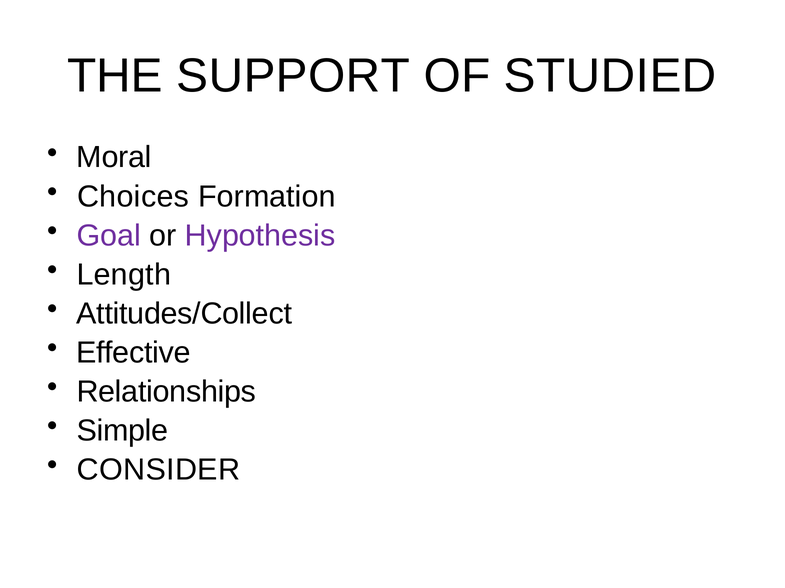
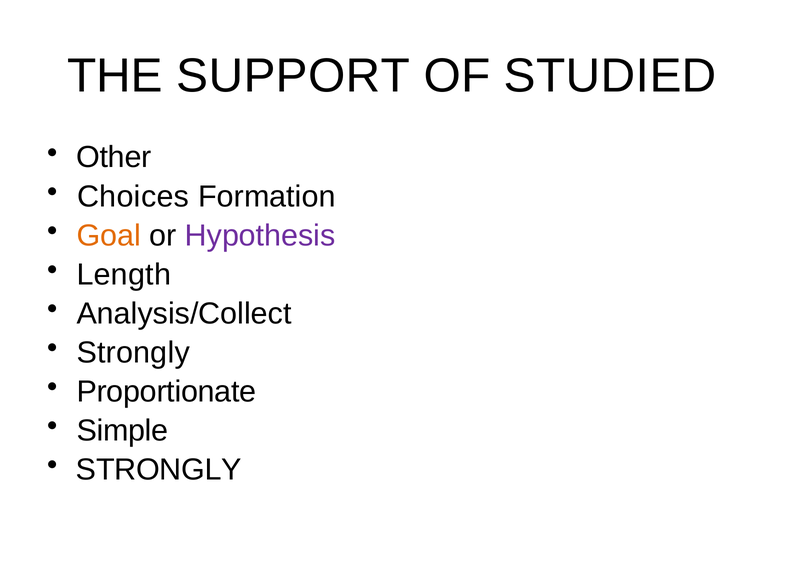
Moral: Moral -> Other (114, 158)
Goal colour: purple -> orange (109, 236)
Attitudes/Collect: Attitudes/Collect -> Analysis/Collect (184, 314)
Effective: Effective -> Strongly (133, 353)
Relationships: Relationships -> Proportionate (166, 392)
CONSIDER: CONSIDER -> STRONGLY (159, 470)
